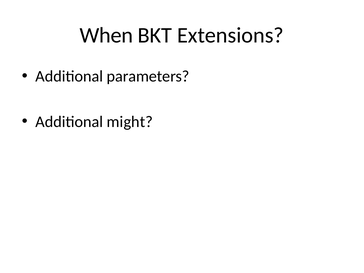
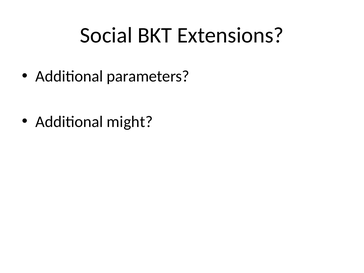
When: When -> Social (106, 35)
